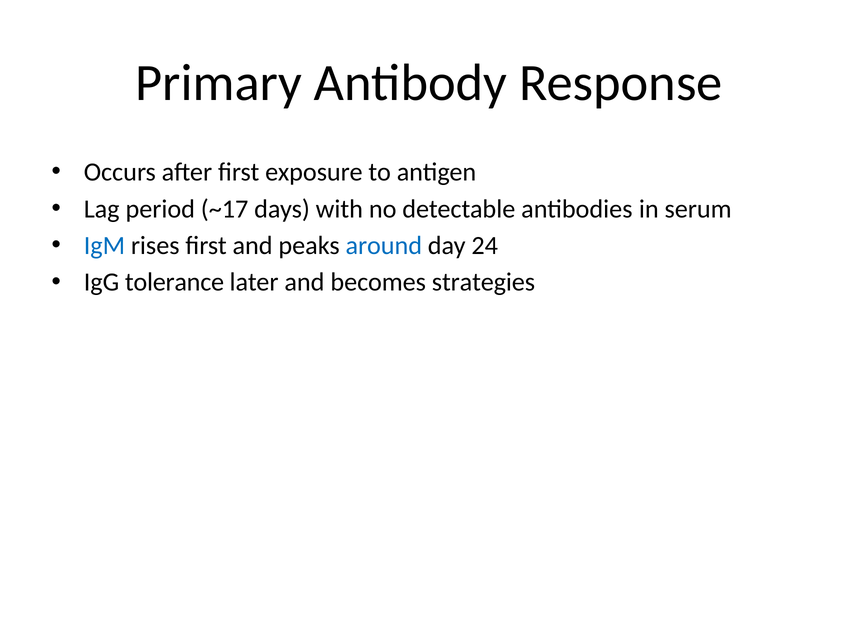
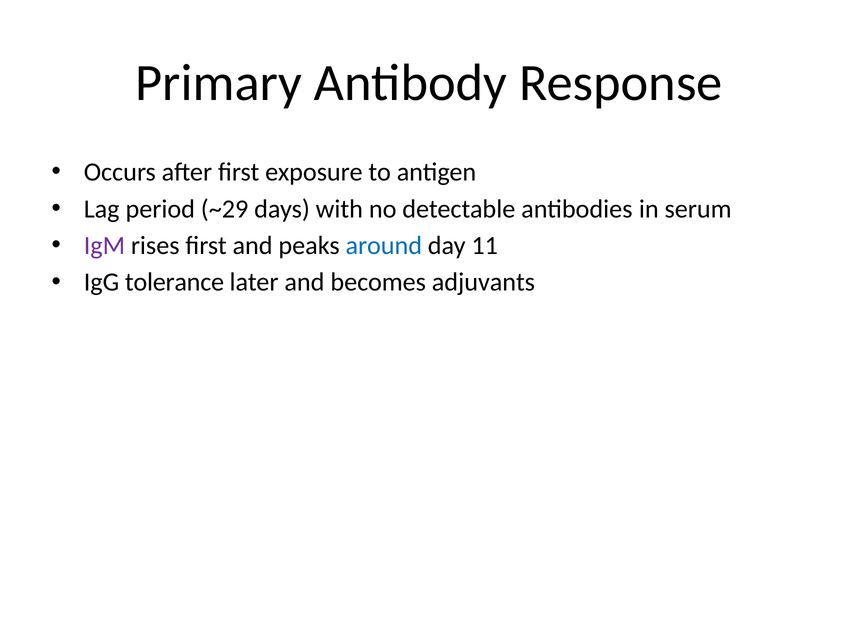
~17: ~17 -> ~29 (225, 209)
IgM colour: blue -> purple (104, 246)
24: 24 -> 11 (485, 246)
strategies: strategies -> adjuvants (483, 282)
